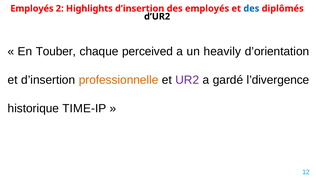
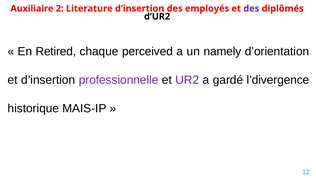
Employés: Employés -> Auxiliaire (32, 9)
Highlights: Highlights -> Literature (89, 9)
des colour: blue -> purple (251, 9)
Touber: Touber -> Retired (56, 51)
heavily: heavily -> namely (222, 51)
professionnelle colour: orange -> purple (119, 80)
TIME-IP: TIME-IP -> MAIS-IP (84, 108)
